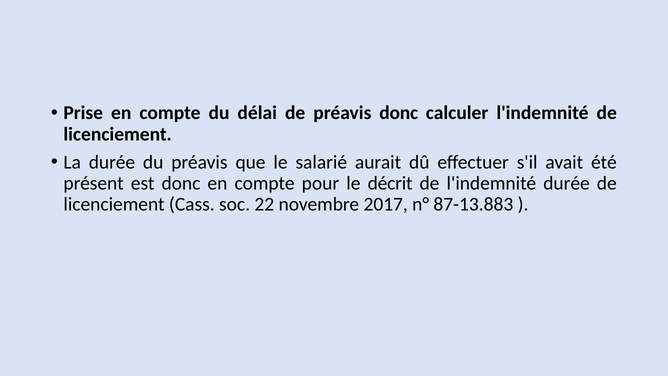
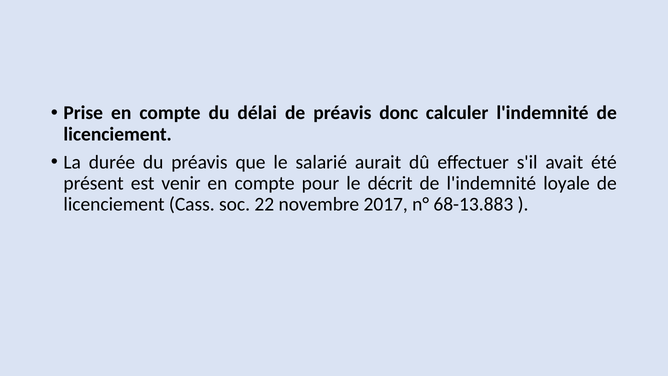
est donc: donc -> venir (181, 183)
l'indemnité durée: durée -> loyale (567, 183)
87-13.883: 87-13.883 -> 68-13.883 (473, 204)
